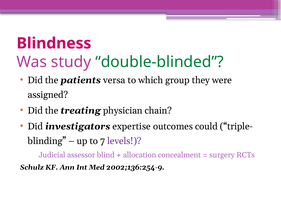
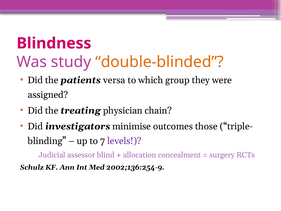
double-blinded colour: green -> orange (160, 62)
expertise: expertise -> minimise (132, 126)
could: could -> those (206, 126)
